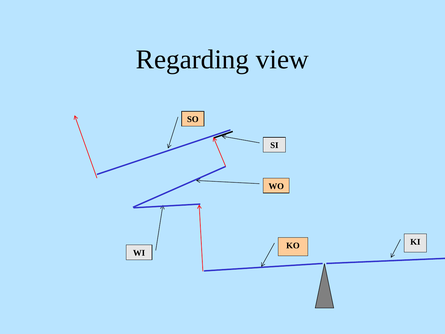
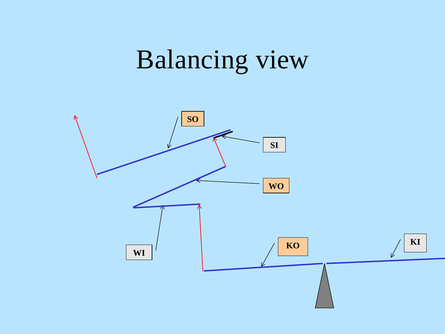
Regarding: Regarding -> Balancing (192, 59)
